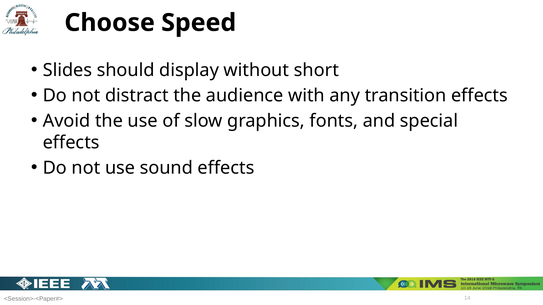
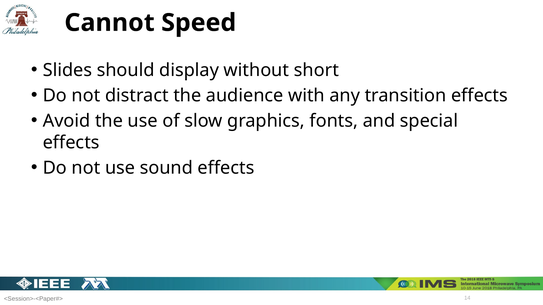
Choose: Choose -> Cannot (110, 23)
